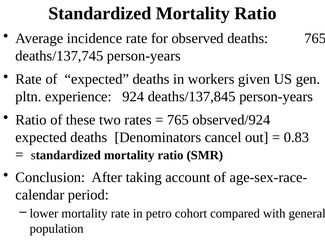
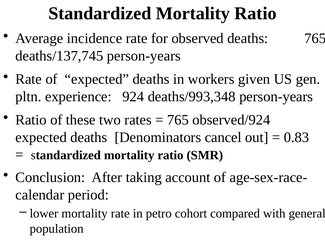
deaths/137,845: deaths/137,845 -> deaths/993,348 (192, 96)
